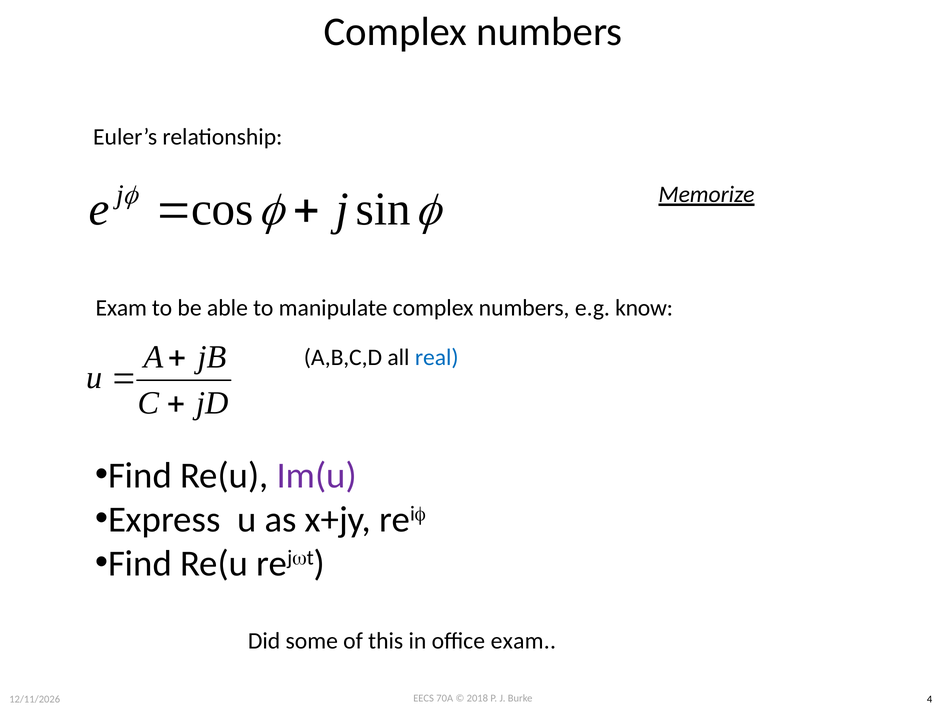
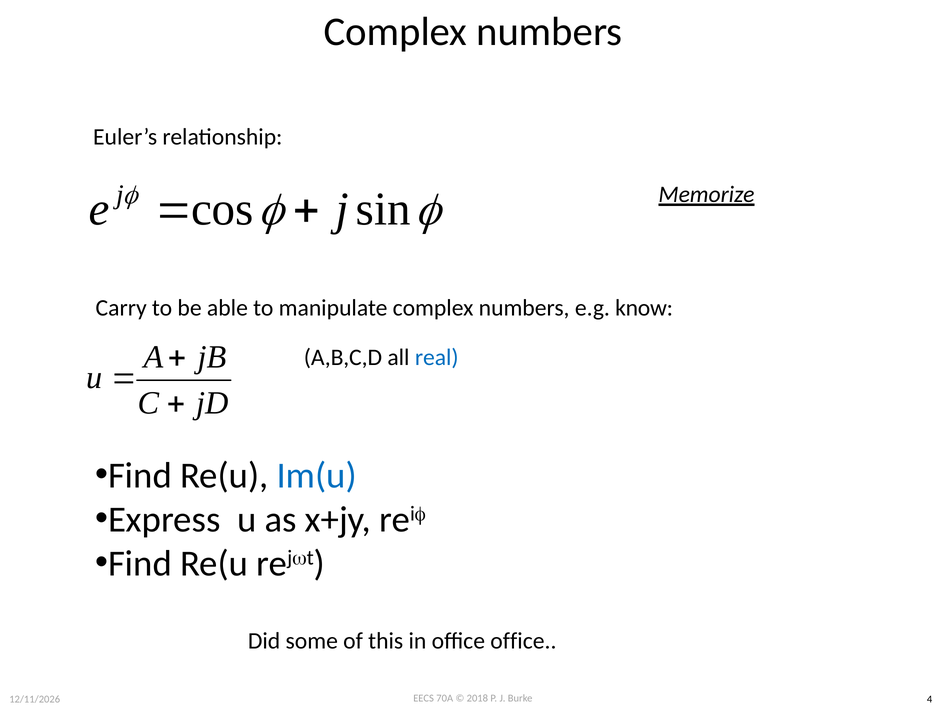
Exam: Exam -> Carry (121, 308)
Im(u colour: purple -> blue (317, 476)
office exam: exam -> office (523, 641)
